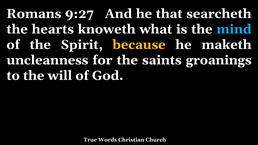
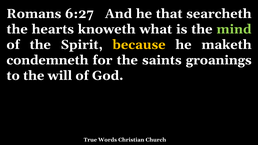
9:27: 9:27 -> 6:27 (79, 14)
mind colour: light blue -> light green (234, 29)
uncleanness: uncleanness -> condemneth (47, 60)
